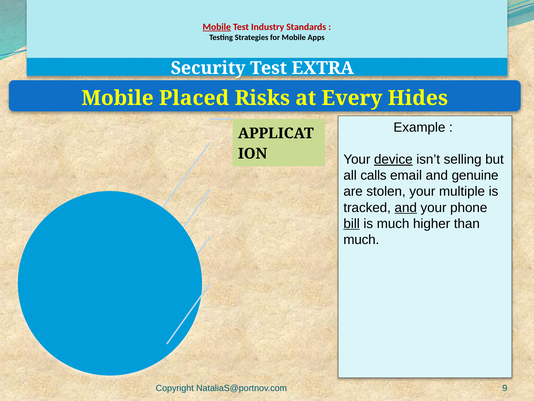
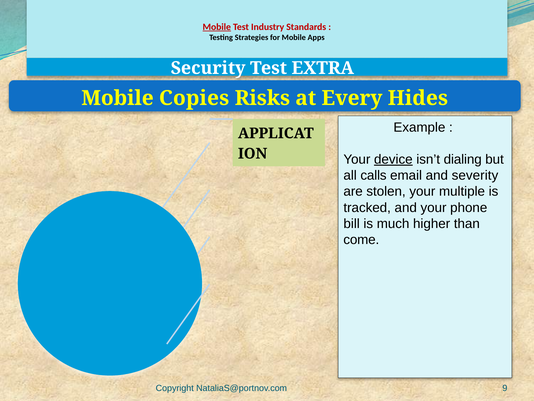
Placed: Placed -> Copies (194, 98)
selling: selling -> dialing (463, 159)
genuine: genuine -> severity (475, 175)
and underline: present -> none (406, 207)
bill underline: present -> none (352, 223)
much: much -> come (361, 239)
